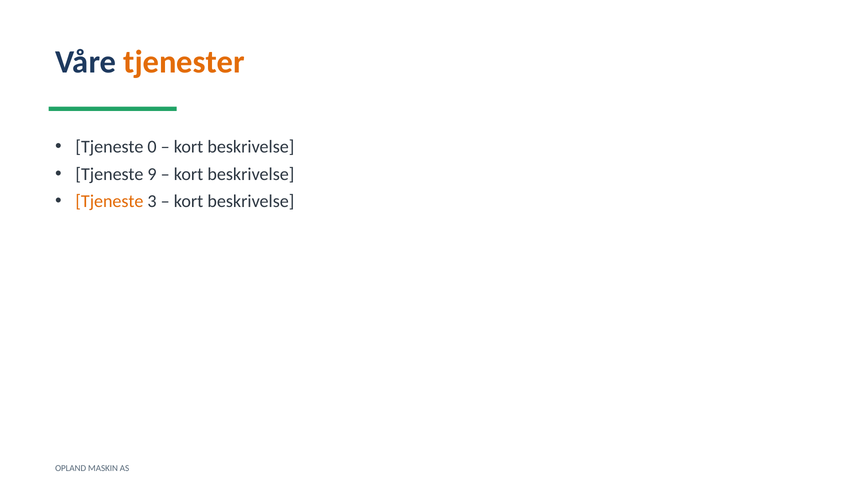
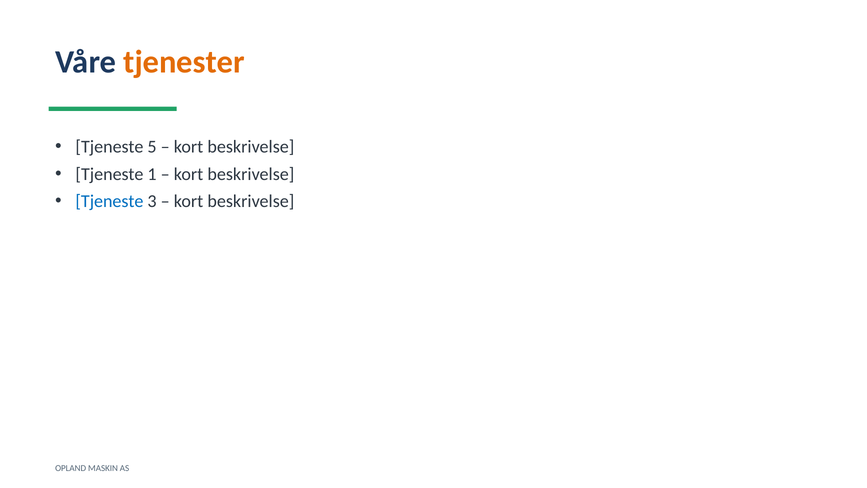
0: 0 -> 5 (152, 147)
9: 9 -> 1 (152, 174)
Tjeneste colour: orange -> blue (109, 201)
